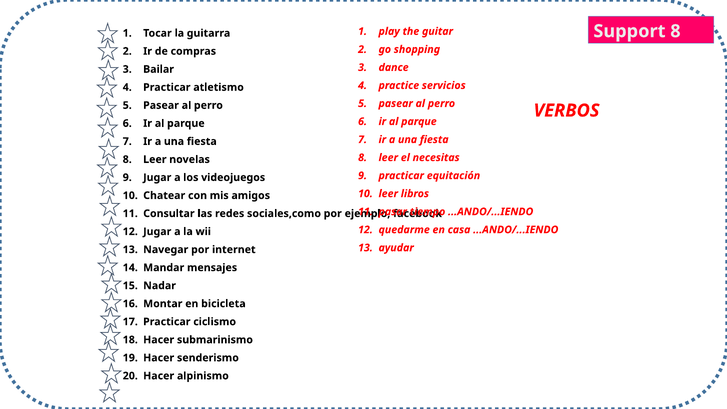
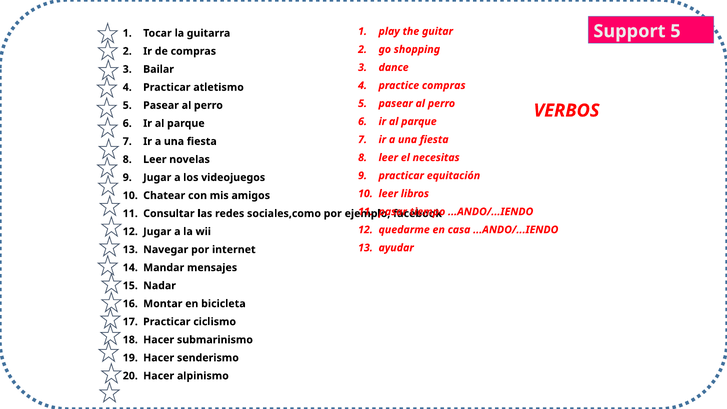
Support 8: 8 -> 5 (675, 31)
practice servicios: servicios -> compras (444, 85)
